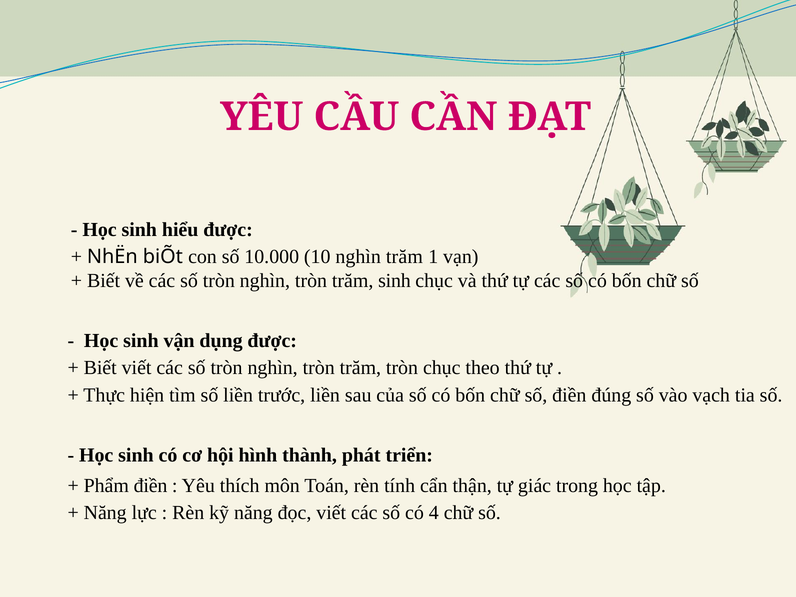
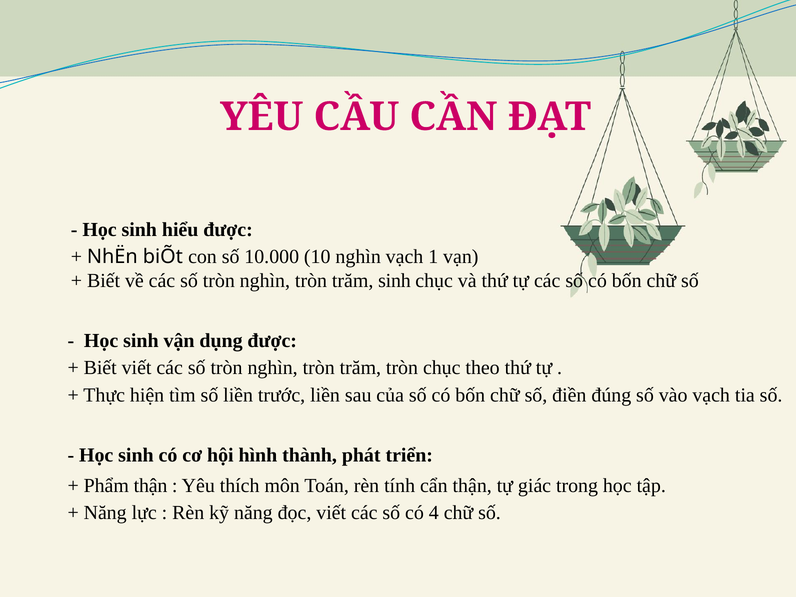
nghìn trăm: trăm -> vạch (405, 257)
Phẩm điền: điền -> thận (151, 486)
